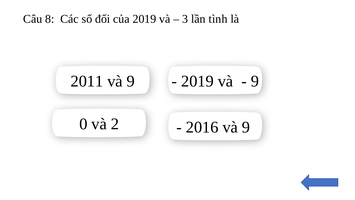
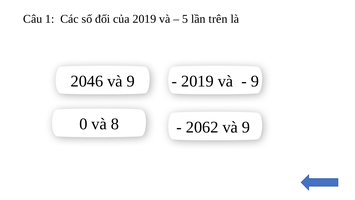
8: 8 -> 1 (50, 19)
3: 3 -> 5 (185, 19)
tình: tình -> trên (218, 19)
2011: 2011 -> 2046 (87, 81)
2: 2 -> 8 (115, 124)
2016: 2016 -> 2062 (202, 127)
